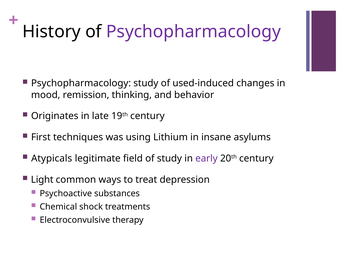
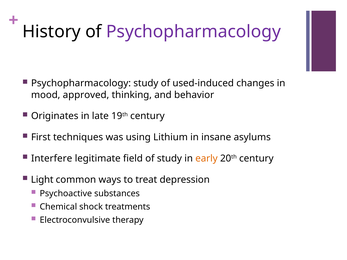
remission: remission -> approved (86, 95)
Atypicals: Atypicals -> Interfere (52, 159)
early colour: purple -> orange (206, 159)
